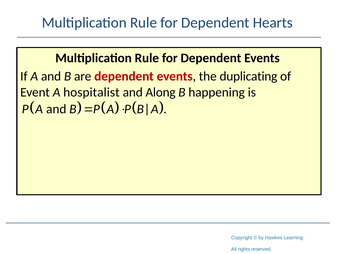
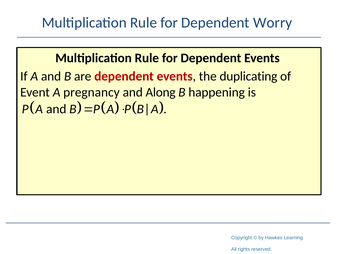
Hearts: Hearts -> Worry (273, 23)
hospitalist: hospitalist -> pregnancy (91, 92)
